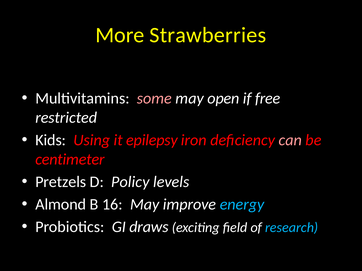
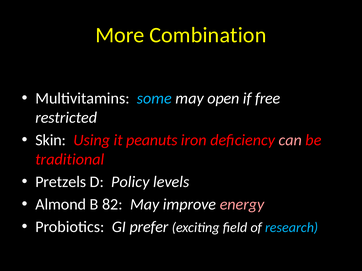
Strawberries: Strawberries -> Combination (208, 35)
some colour: pink -> light blue (154, 99)
Kids: Kids -> Skin (51, 140)
epilepsy: epilepsy -> peanuts (152, 140)
centimeter: centimeter -> traditional (70, 160)
16: 16 -> 82 (112, 205)
energy colour: light blue -> pink (242, 205)
draws: draws -> prefer (149, 227)
